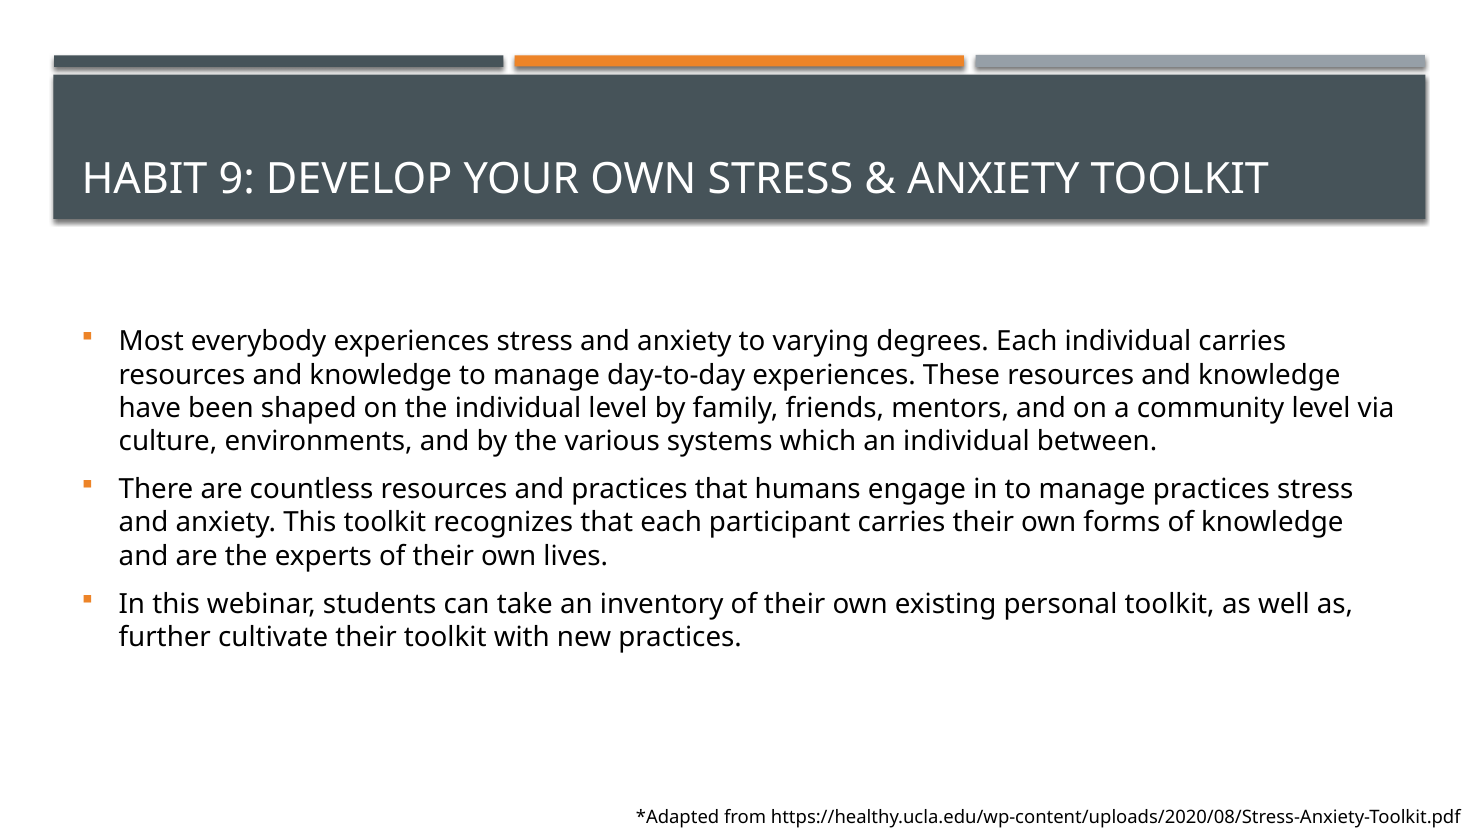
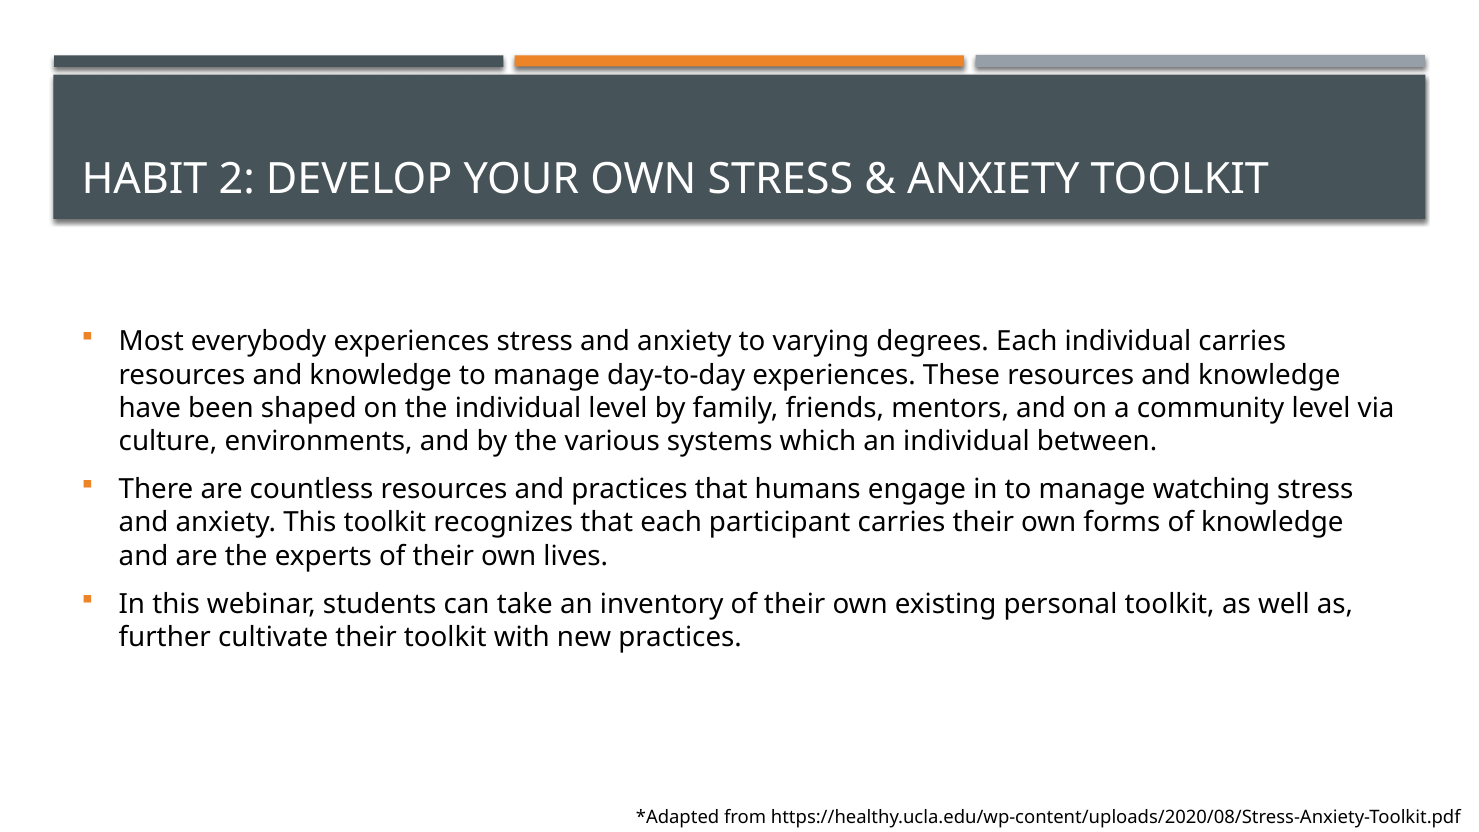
9: 9 -> 2 (237, 180)
manage practices: practices -> watching (1211, 490)
